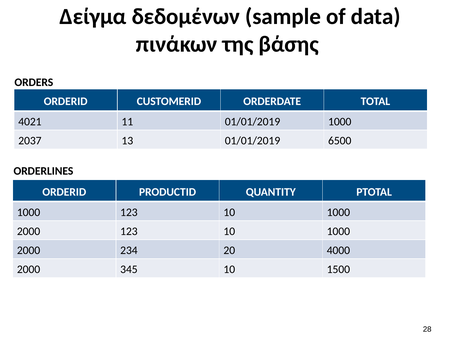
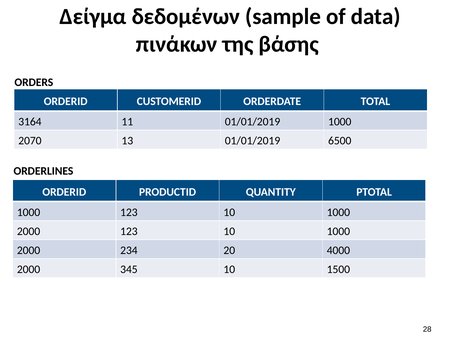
4021: 4021 -> 3164 (30, 121)
2037: 2037 -> 2070 (30, 140)
